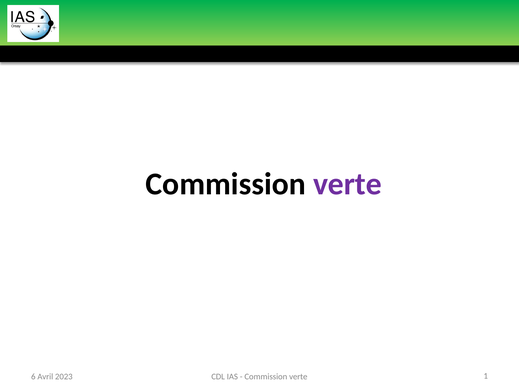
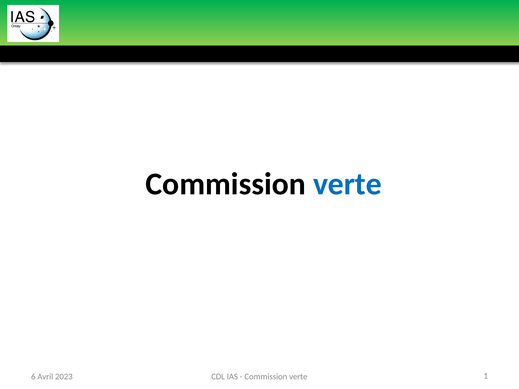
verte colour: purple -> blue (347, 184)
